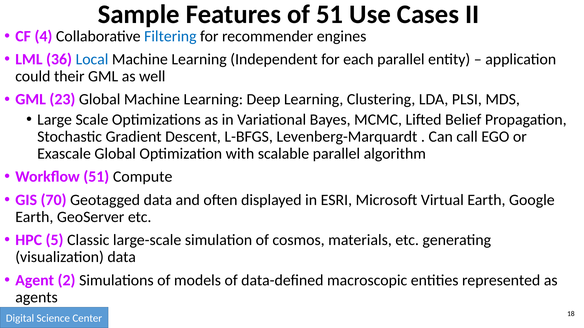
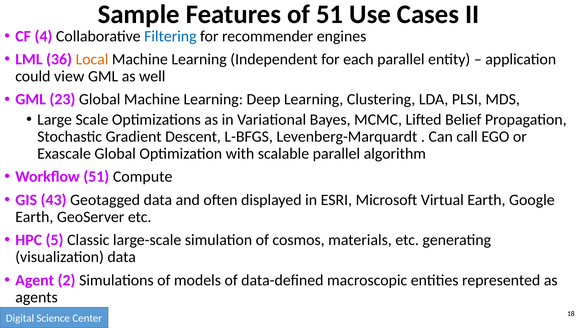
Local colour: blue -> orange (92, 59)
their: their -> view (69, 76)
70: 70 -> 43 (54, 200)
